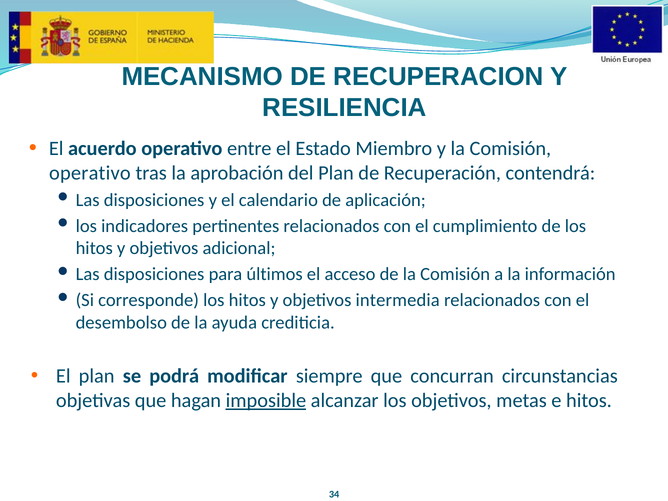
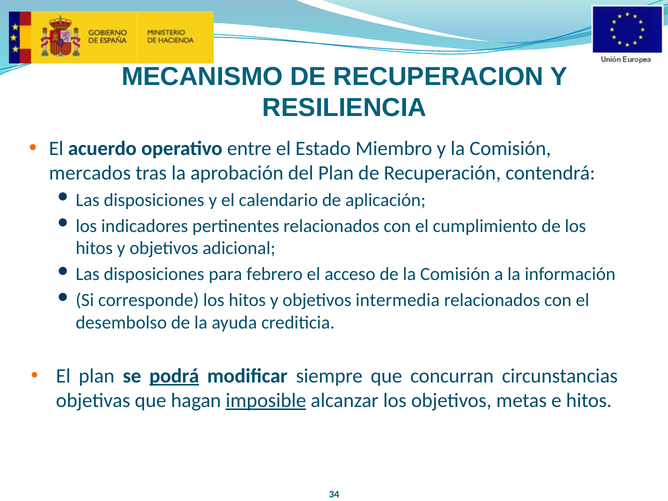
operativo: operativo -> mercados (90, 173)
últimos: últimos -> febrero (275, 274)
podrá underline: none -> present (174, 376)
